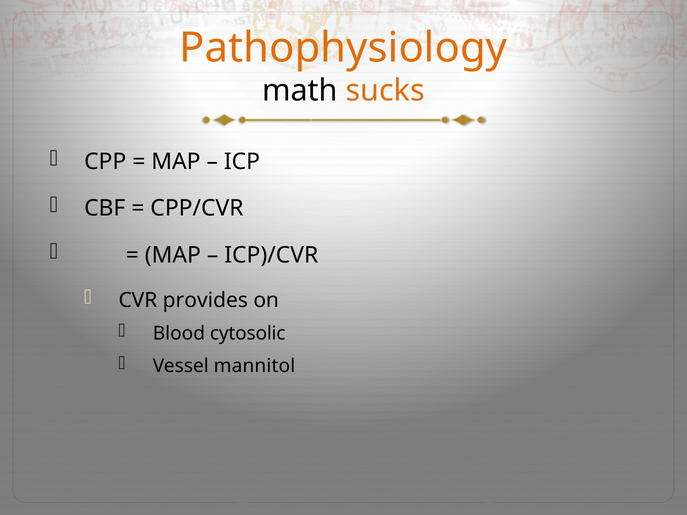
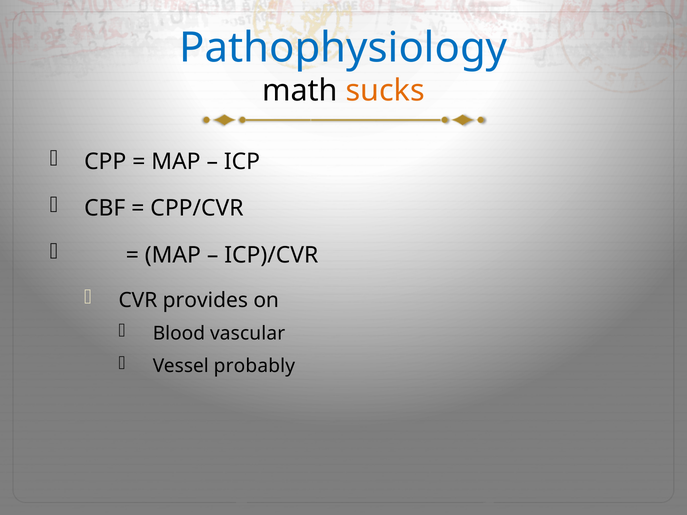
Pathophysiology colour: orange -> blue (343, 48)
cytosolic: cytosolic -> vascular (248, 334)
mannitol: mannitol -> probably (254, 366)
